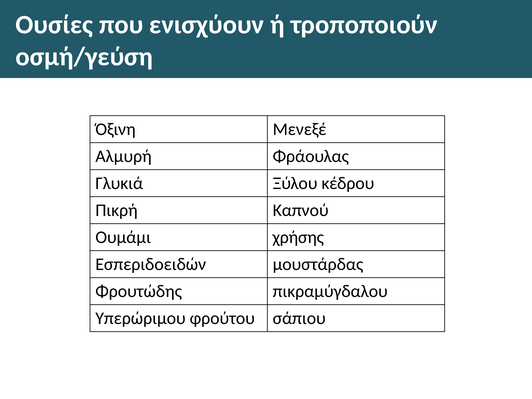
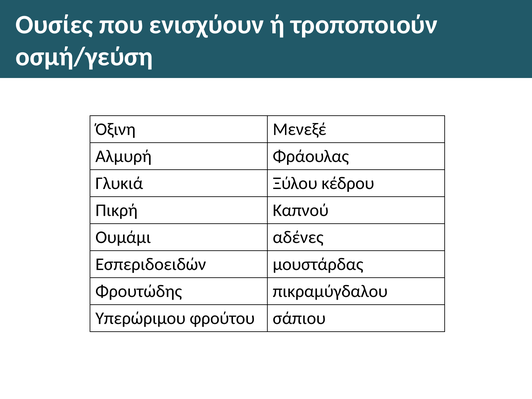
χρήσης: χρήσης -> αδένες (298, 237)
